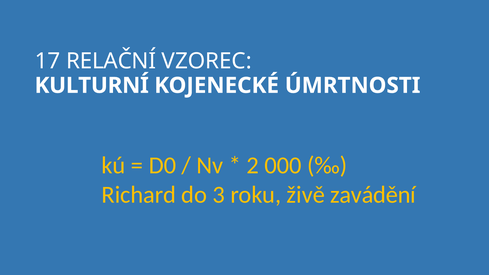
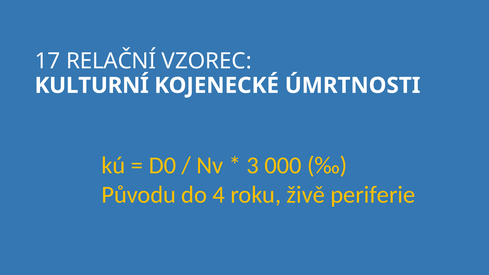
2: 2 -> 3 (253, 166)
Richard: Richard -> Původu (139, 195)
3: 3 -> 4 (219, 195)
zavádění: zavádění -> periferie (373, 195)
